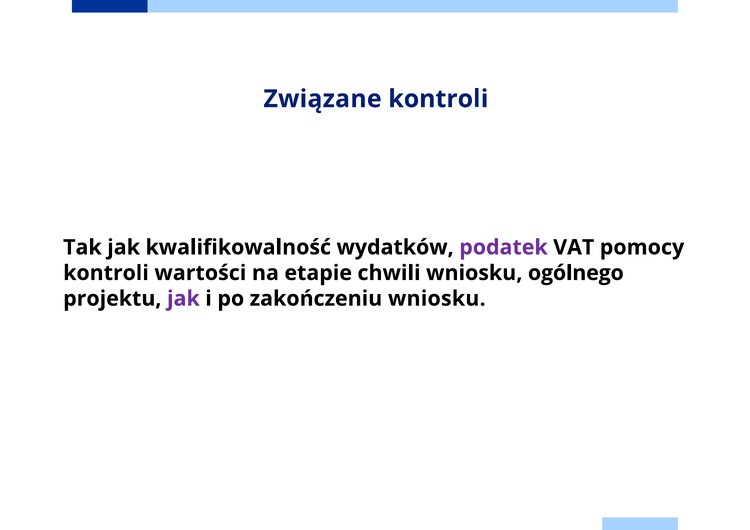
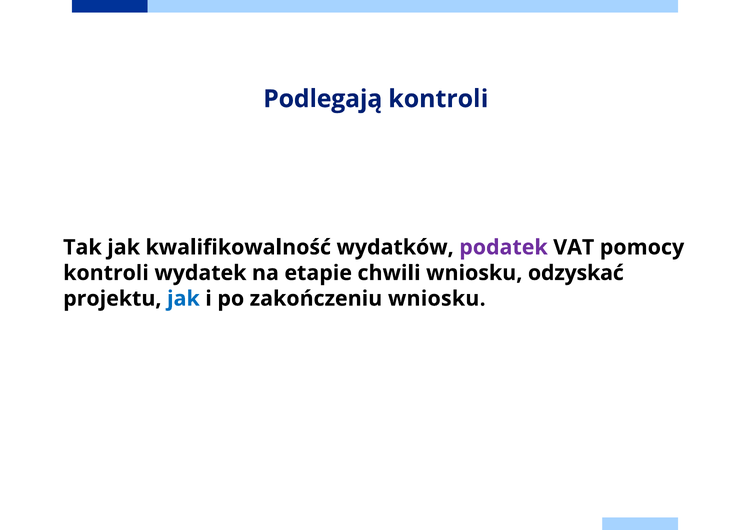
Związane: Związane -> Podlegają (323, 99)
wartości: wartości -> wydatek (200, 273)
ogólnego: ogólnego -> odzyskać (576, 273)
jak colour: purple -> blue (183, 299)
